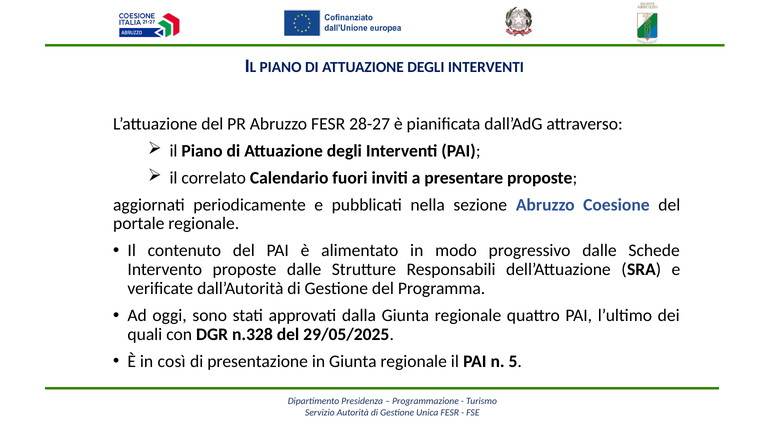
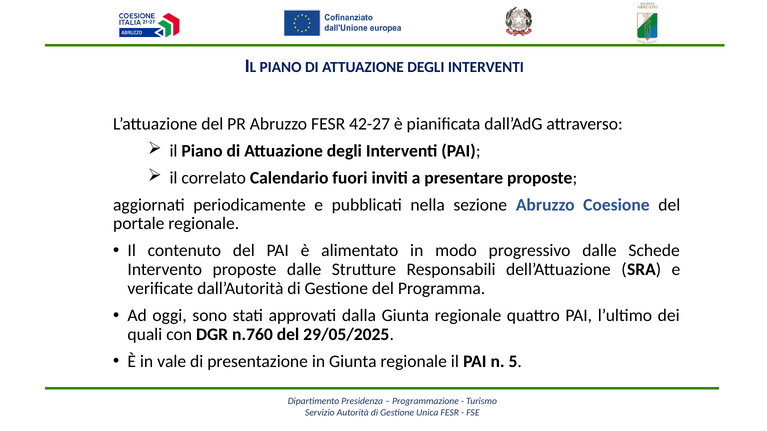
28-27: 28-27 -> 42-27 (370, 124)
n.328: n.328 -> n.760 (252, 335)
così: così -> vale (172, 362)
